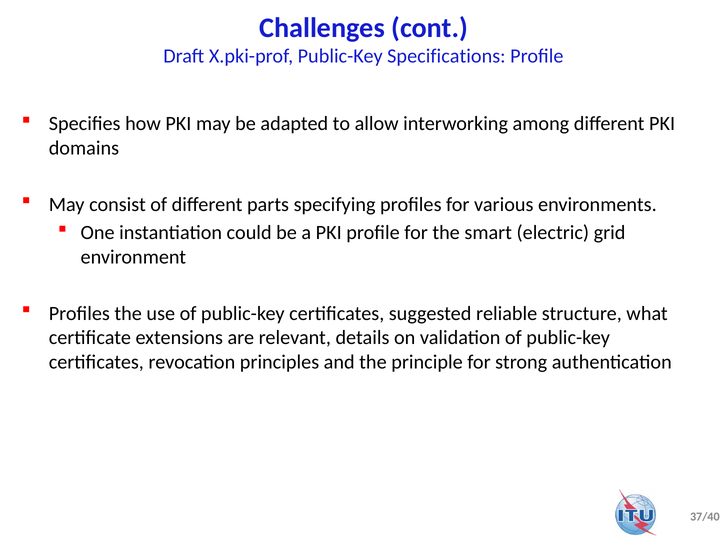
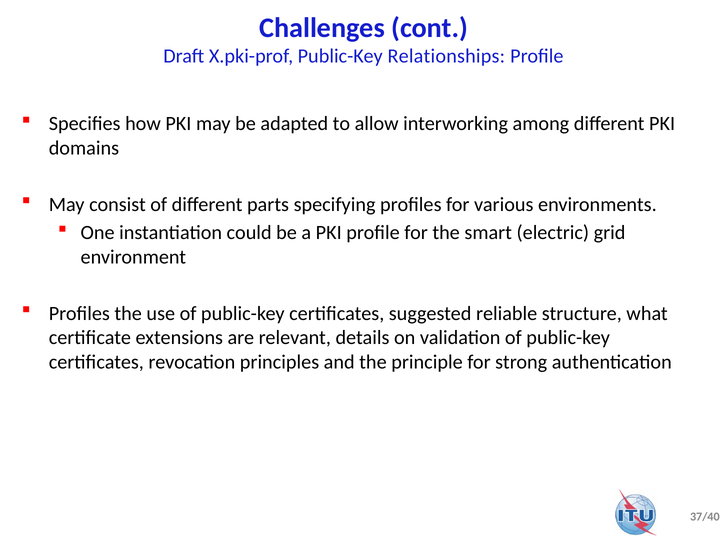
Specifications: Specifications -> Relationships (446, 56)
